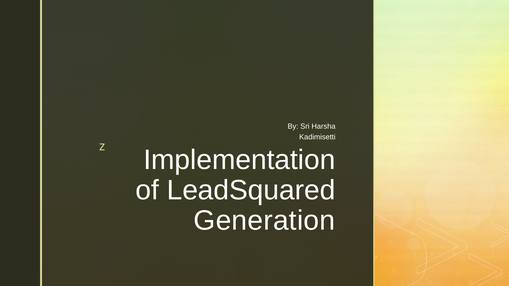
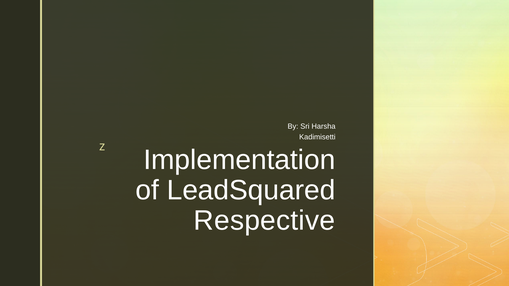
Generation: Generation -> Respective (264, 221)
